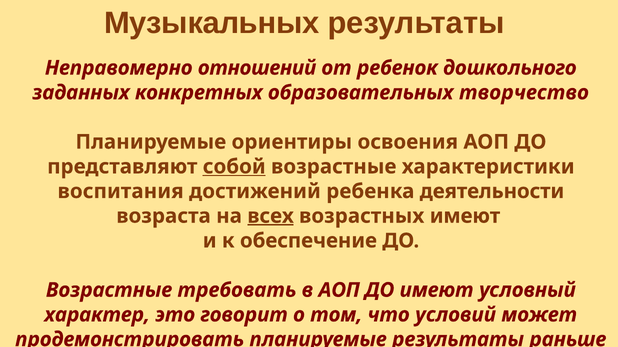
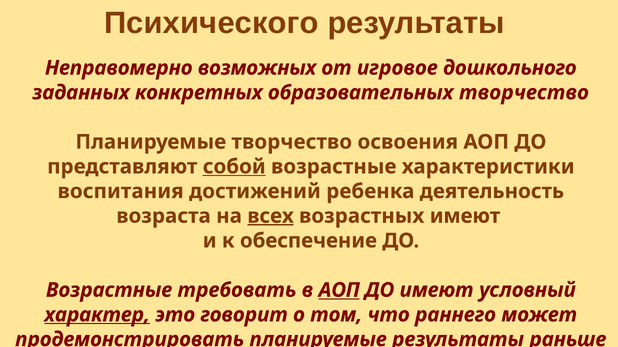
Музыкальных: Музыкальных -> Психического (211, 23)
отношений: отношений -> возможных (257, 68)
ребенок: ребенок -> игровое (397, 68)
Планируемые ориентиры: ориентиры -> творчество (292, 142)
деятельности: деятельности -> деятельность (492, 192)
АОП underline: none -> present (339, 291)
характер underline: none -> present (97, 315)
условий: условий -> раннего (455, 315)
